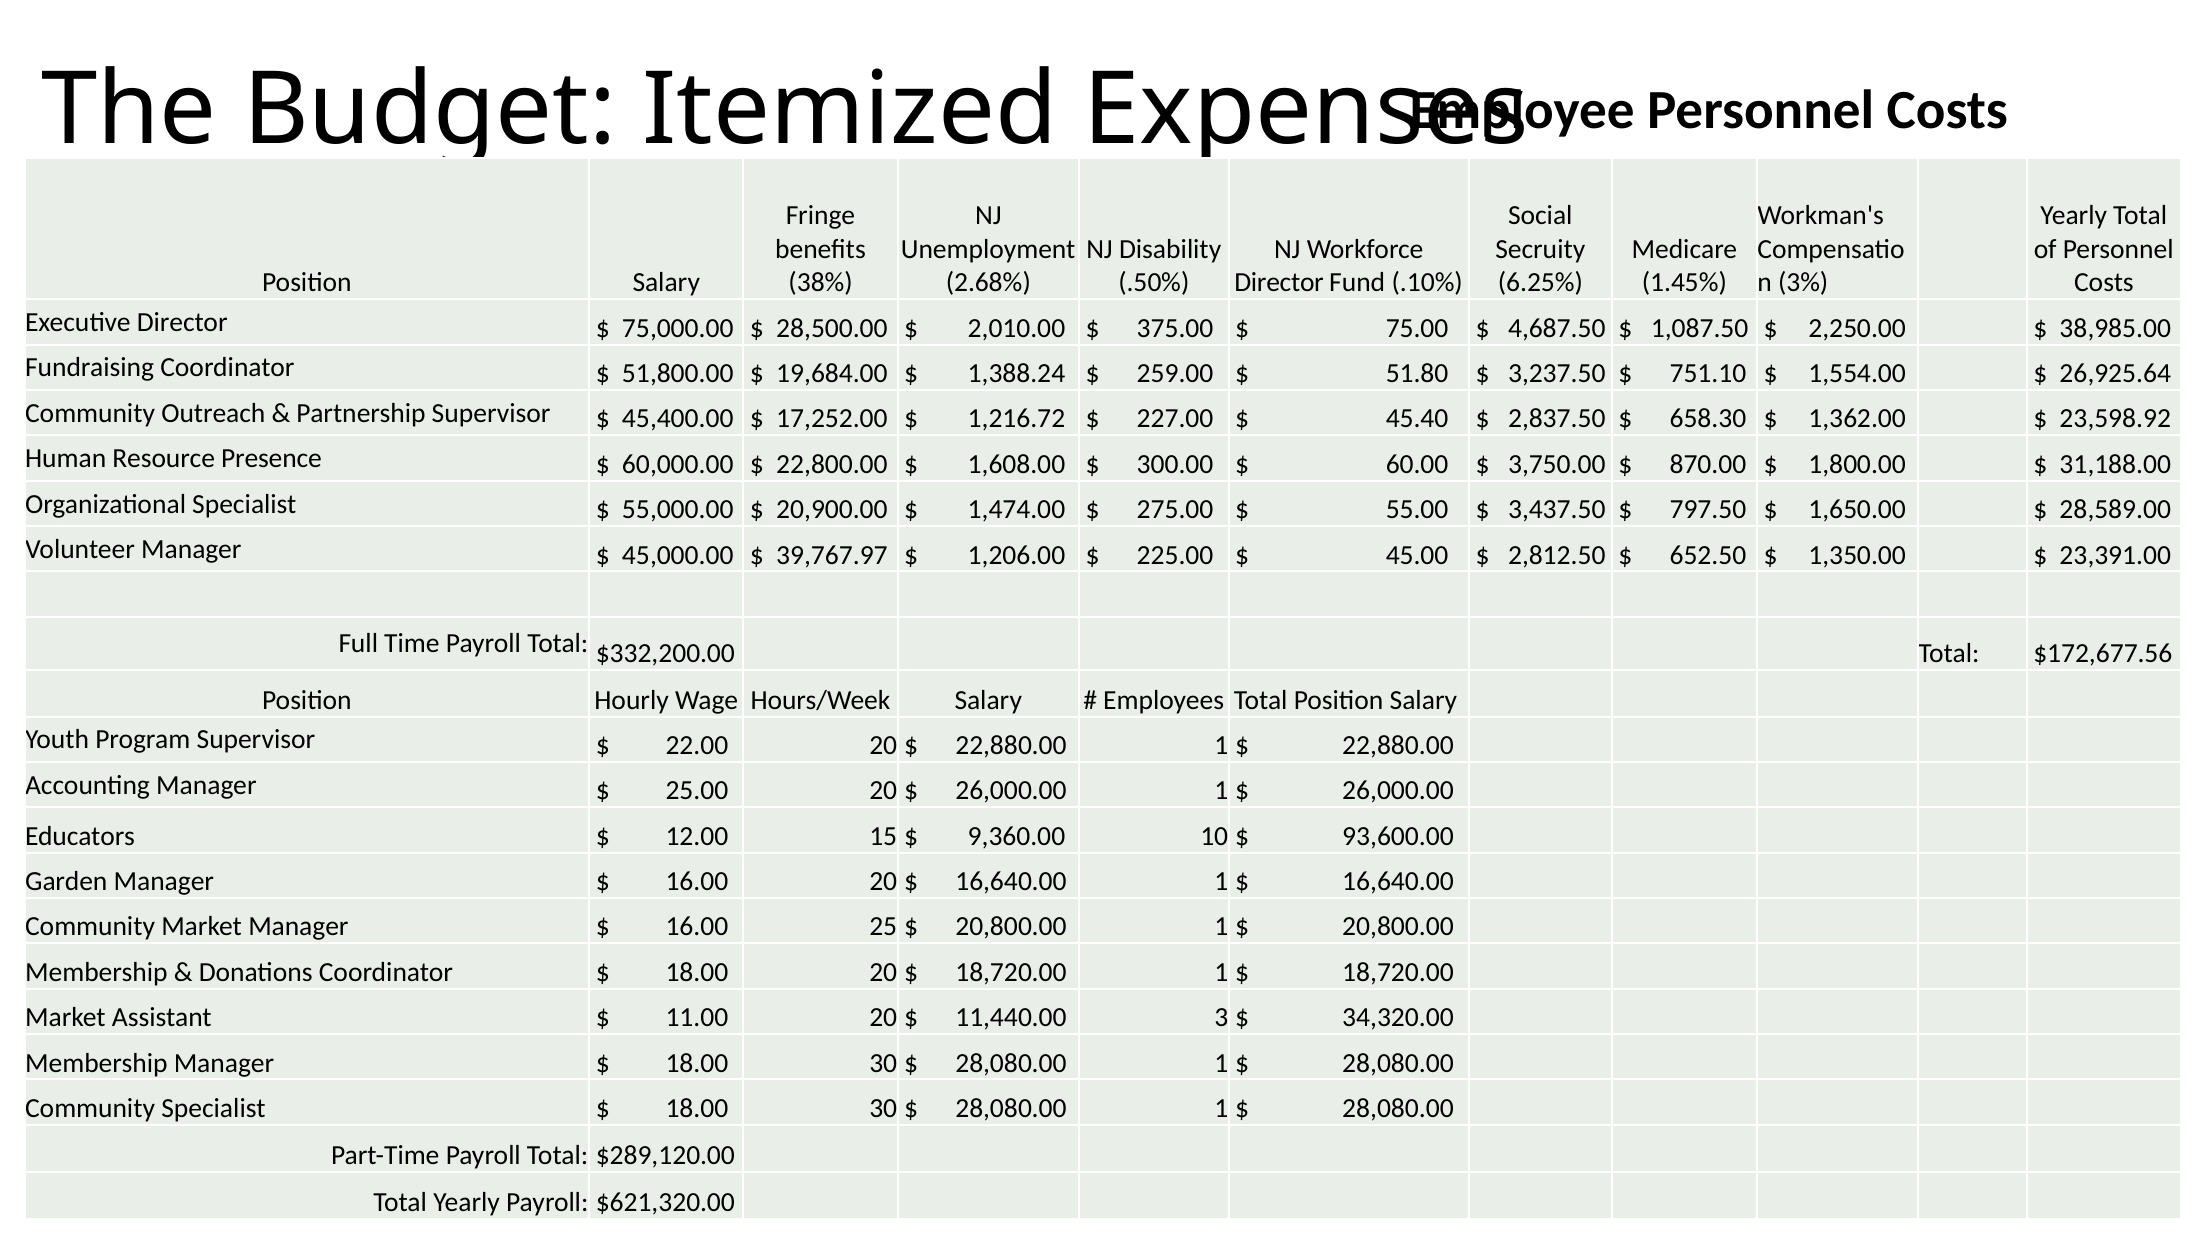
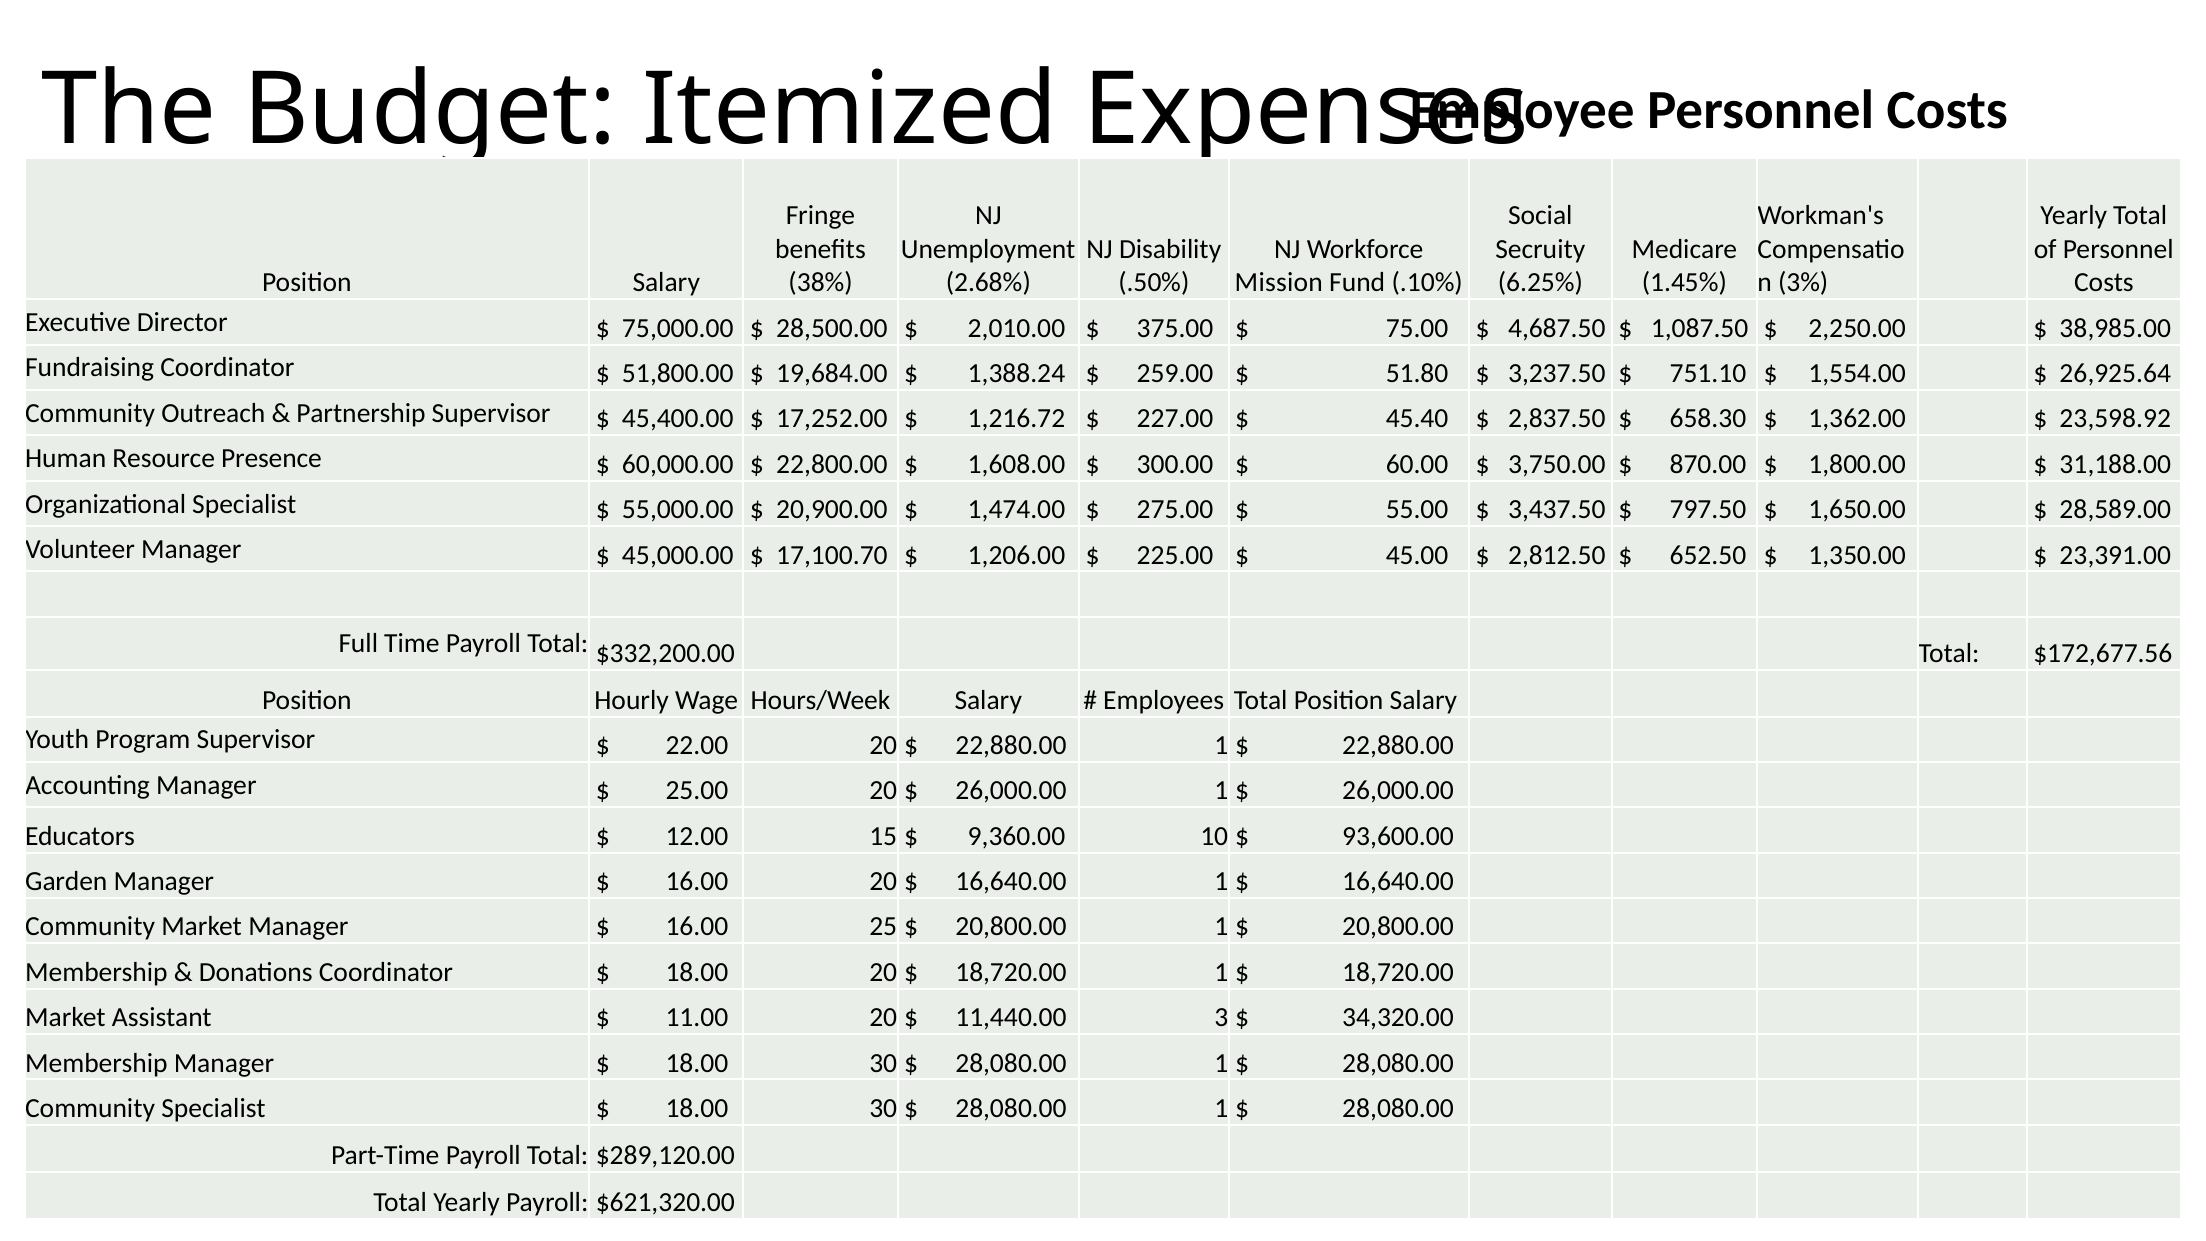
Director: Director -> Mission (1279, 283)
39,767.97: 39,767.97 -> 17,100.70 (832, 555)
